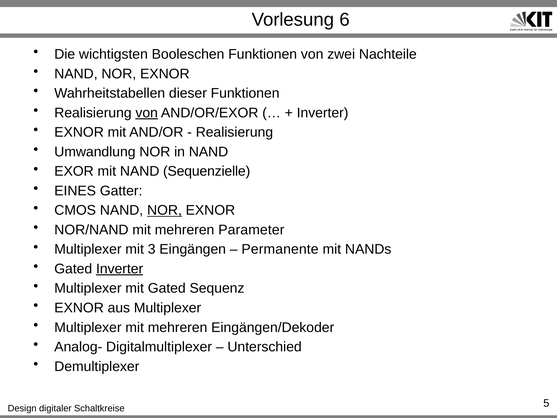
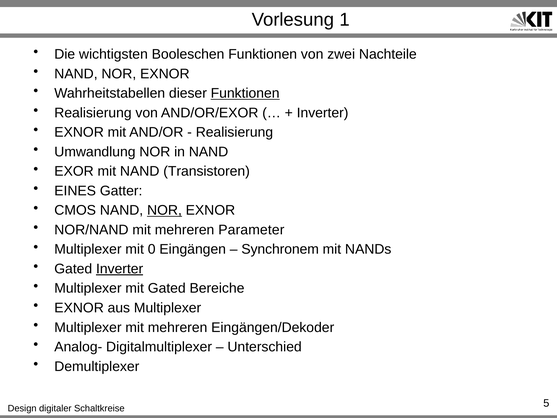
6: 6 -> 1 (345, 20)
Funktionen underline: none -> present (245, 93)
von underline: present -> none (147, 113)
Sequenzielle: Sequenzielle -> Transistoren (207, 171)
3: 3 -> 0 (152, 249)
Permanente: Permanente -> Synchronem (280, 249)
Sequenz: Sequenz -> Bereiche (217, 288)
